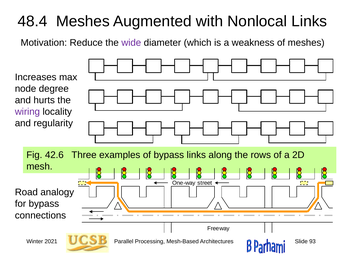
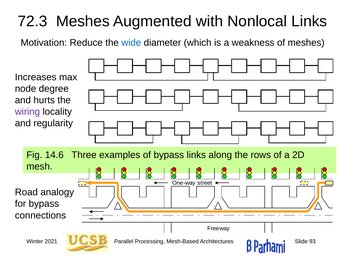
48.4: 48.4 -> 72.3 (33, 21)
wide colour: purple -> blue (131, 43)
42.6: 42.6 -> 14.6 (54, 155)
